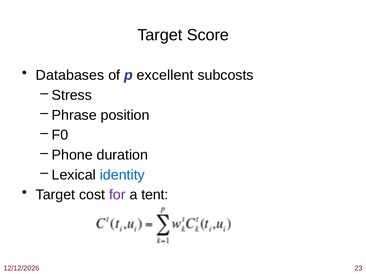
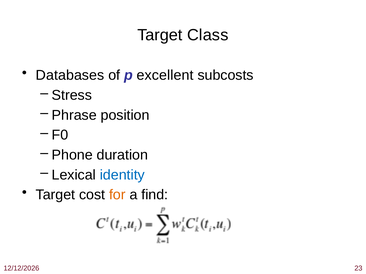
Score: Score -> Class (208, 35)
for colour: purple -> orange (117, 195)
tent: tent -> find (155, 195)
